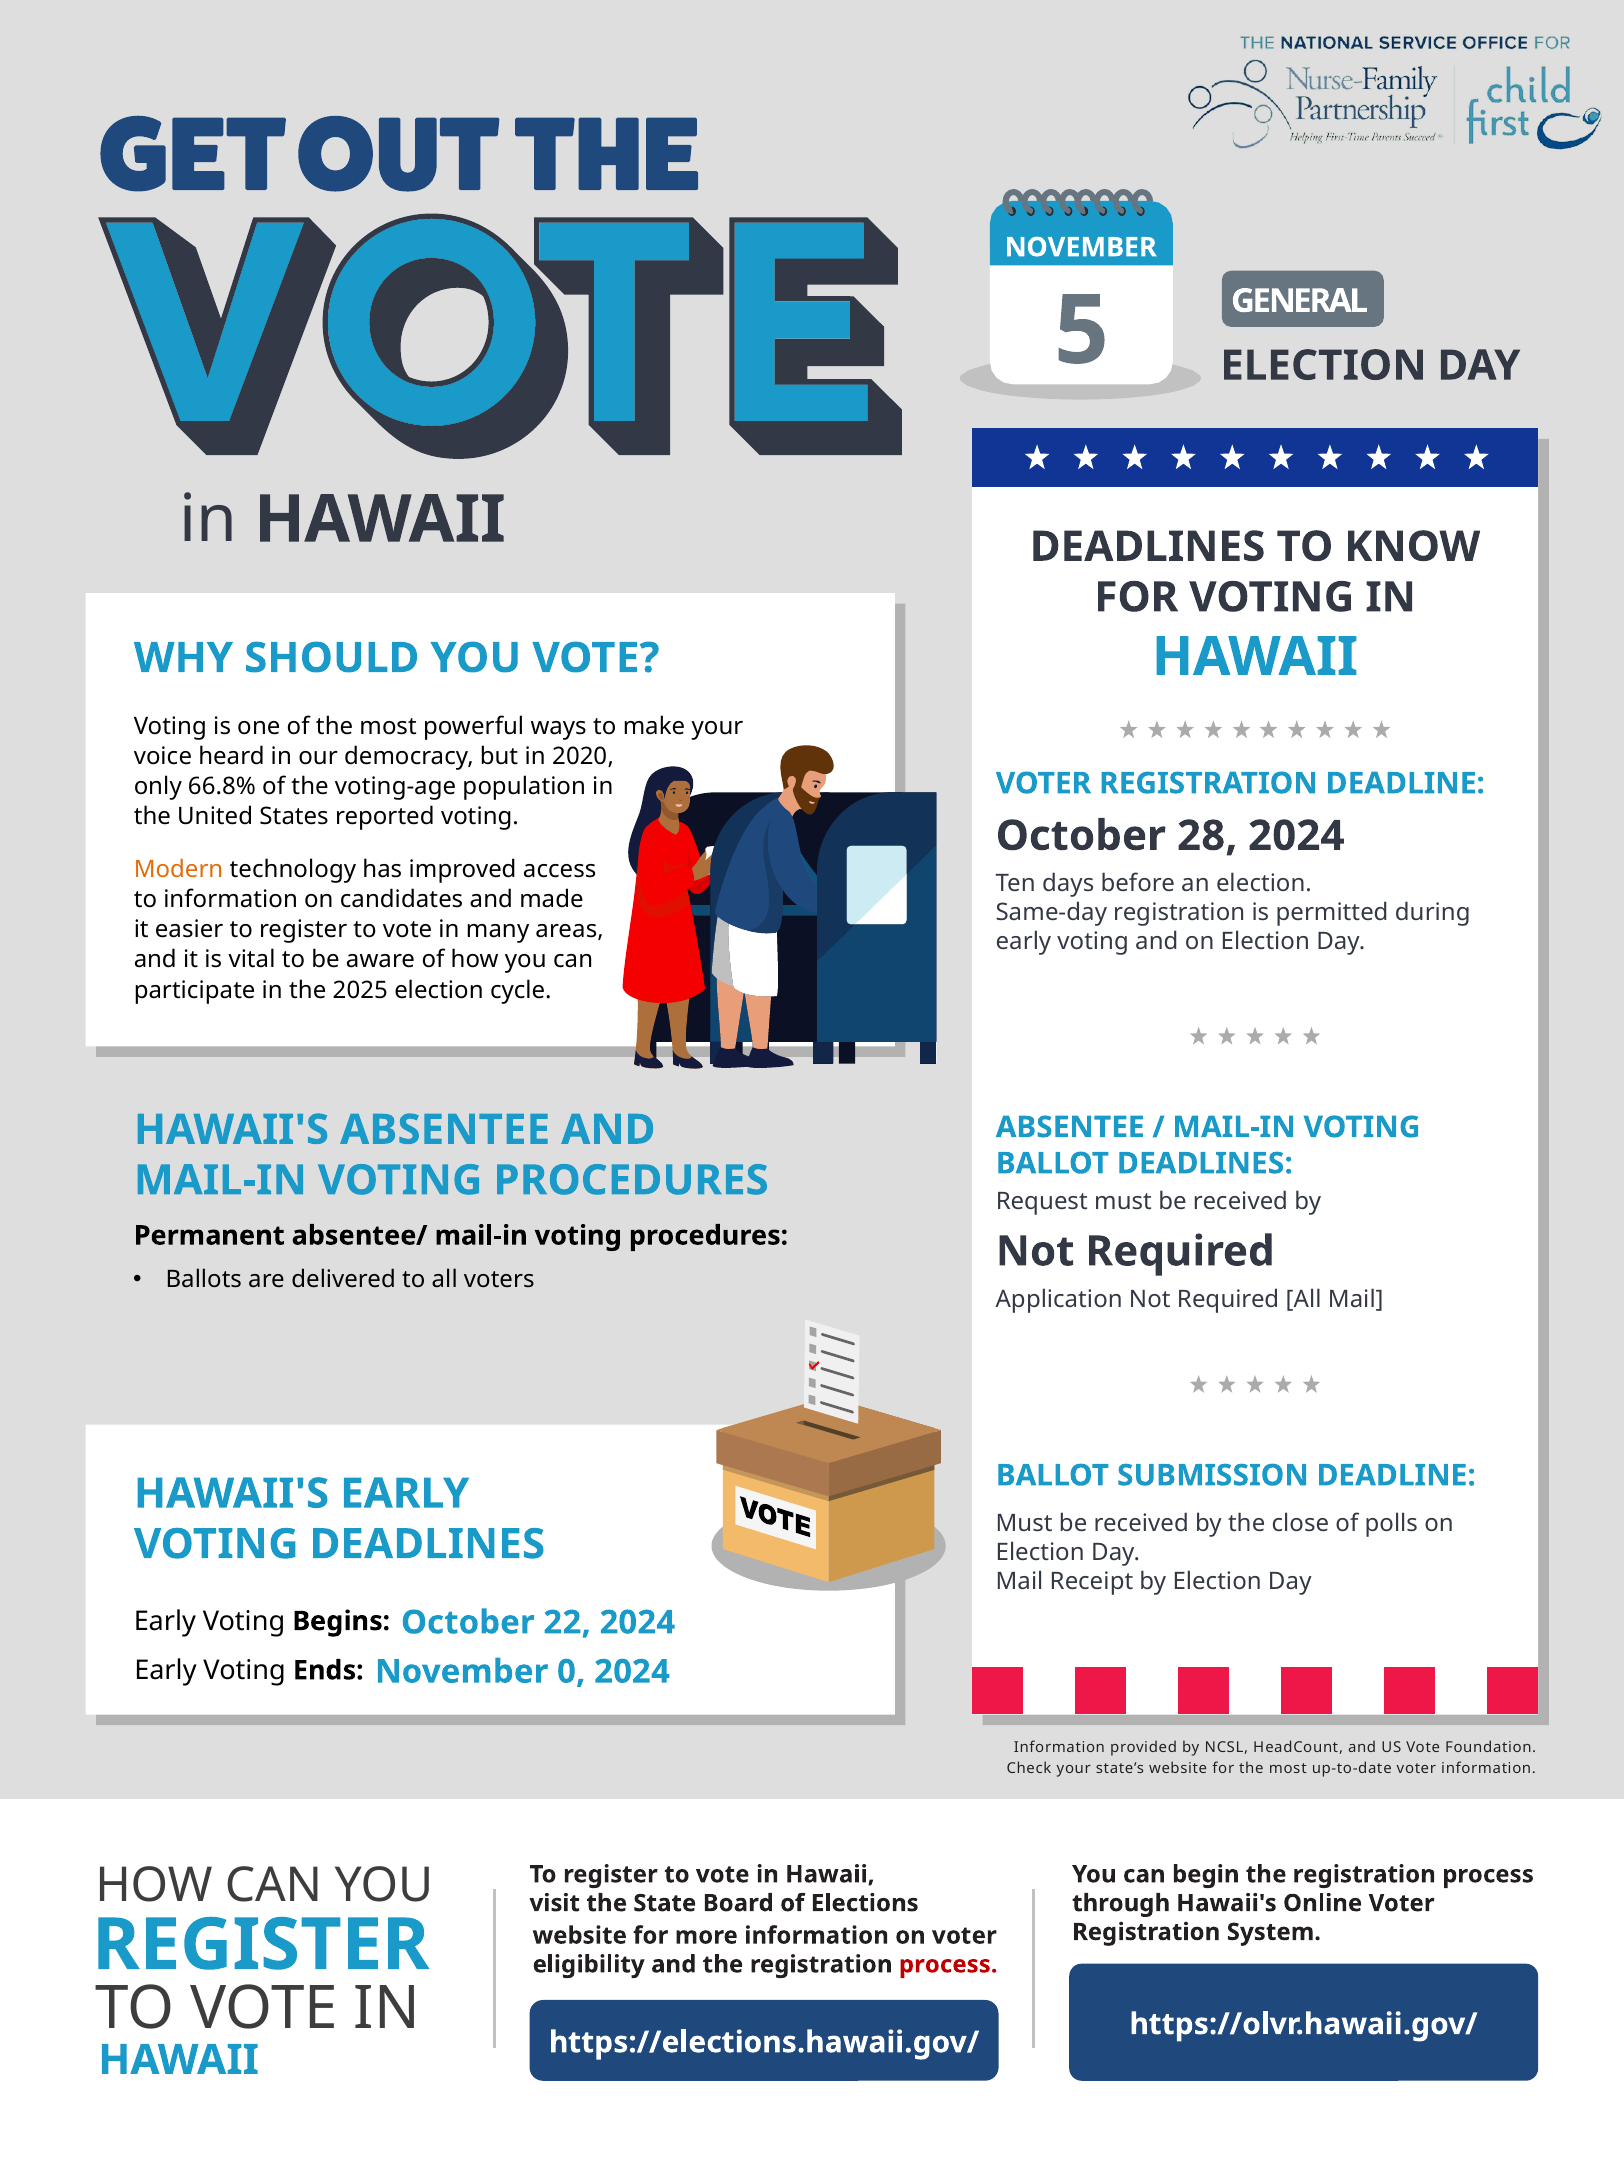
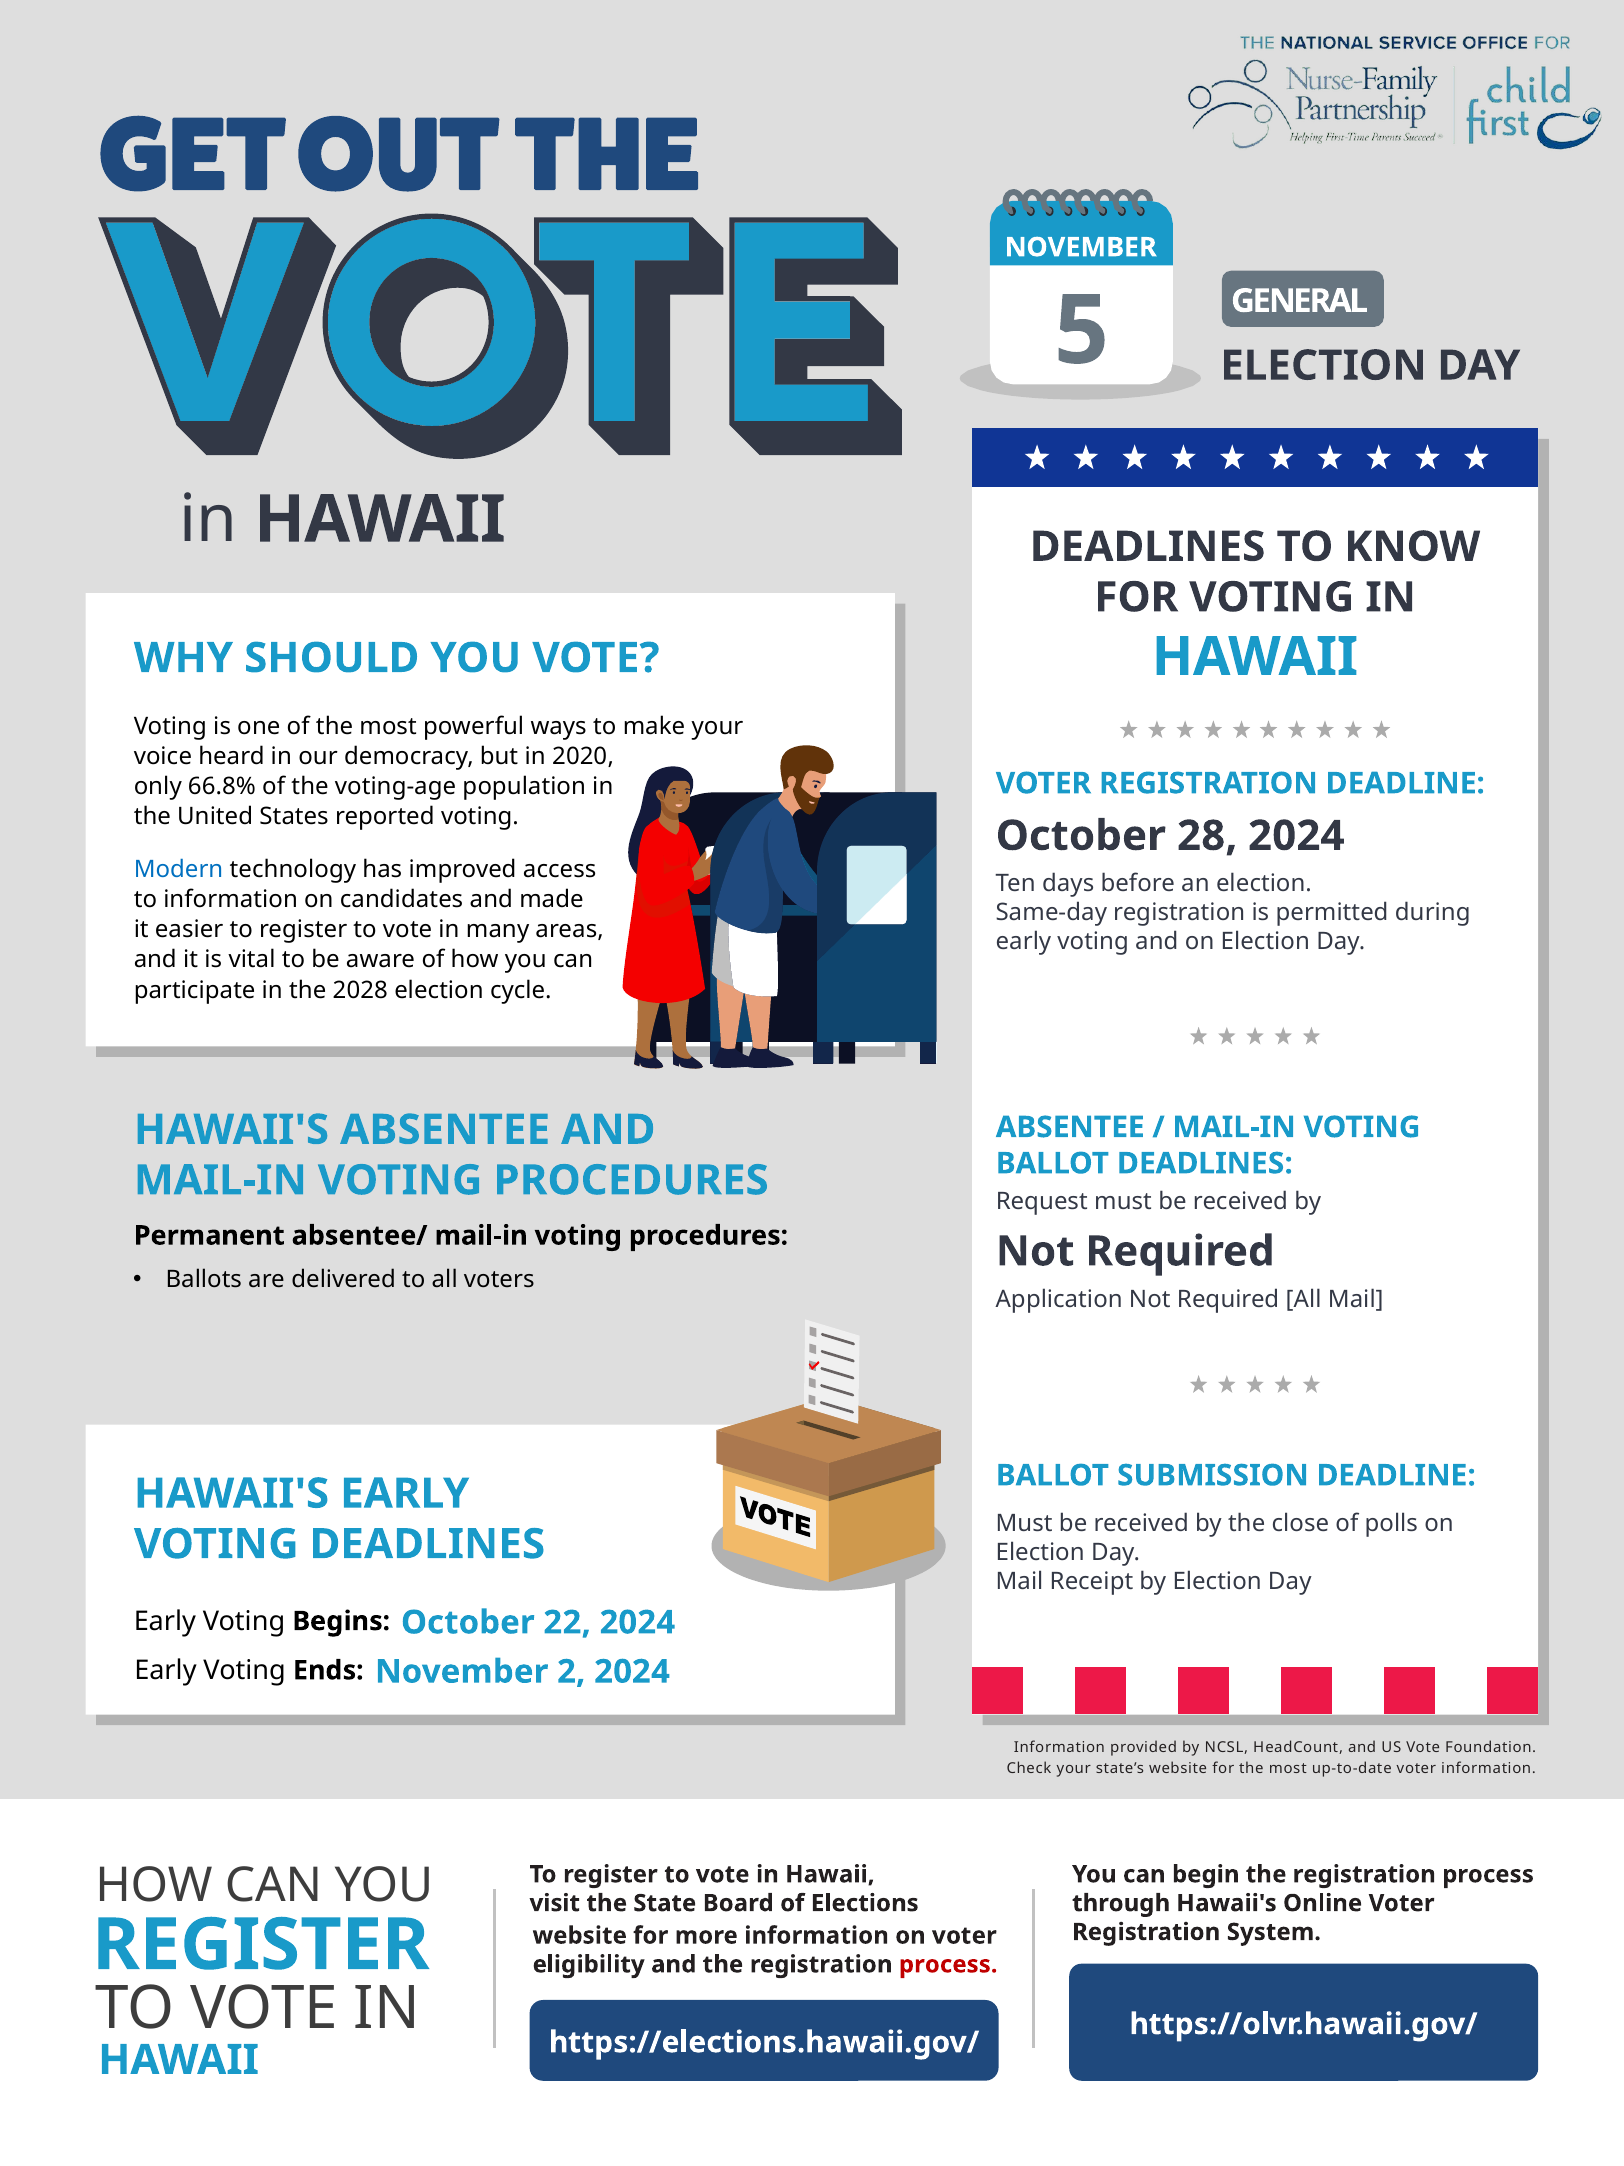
Modern colour: orange -> blue (179, 869)
2025: 2025 -> 2028 (360, 990)
0: 0 -> 2 (571, 1671)
